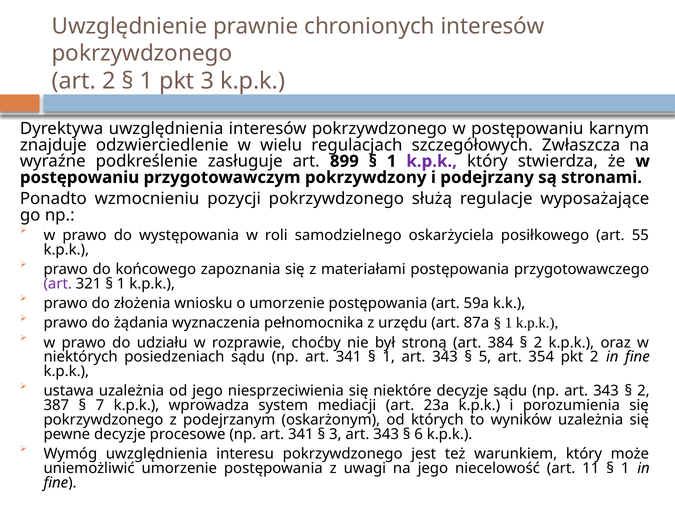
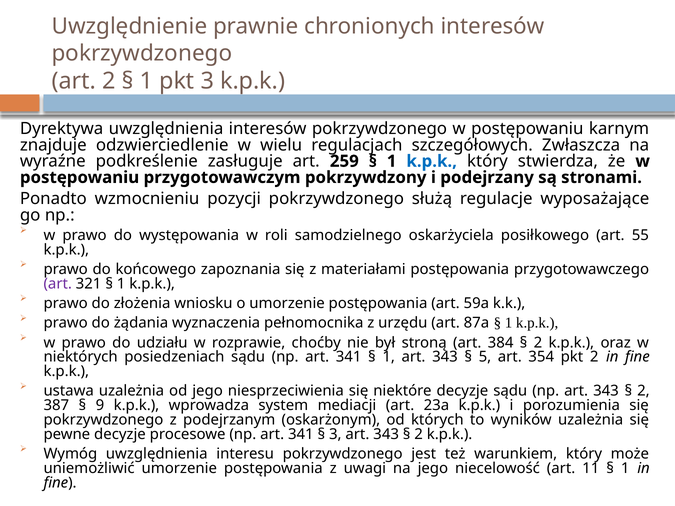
899: 899 -> 259 (344, 161)
k.p.k colour: purple -> blue (432, 161)
7: 7 -> 9 (100, 406)
6: 6 -> 2 (419, 434)
